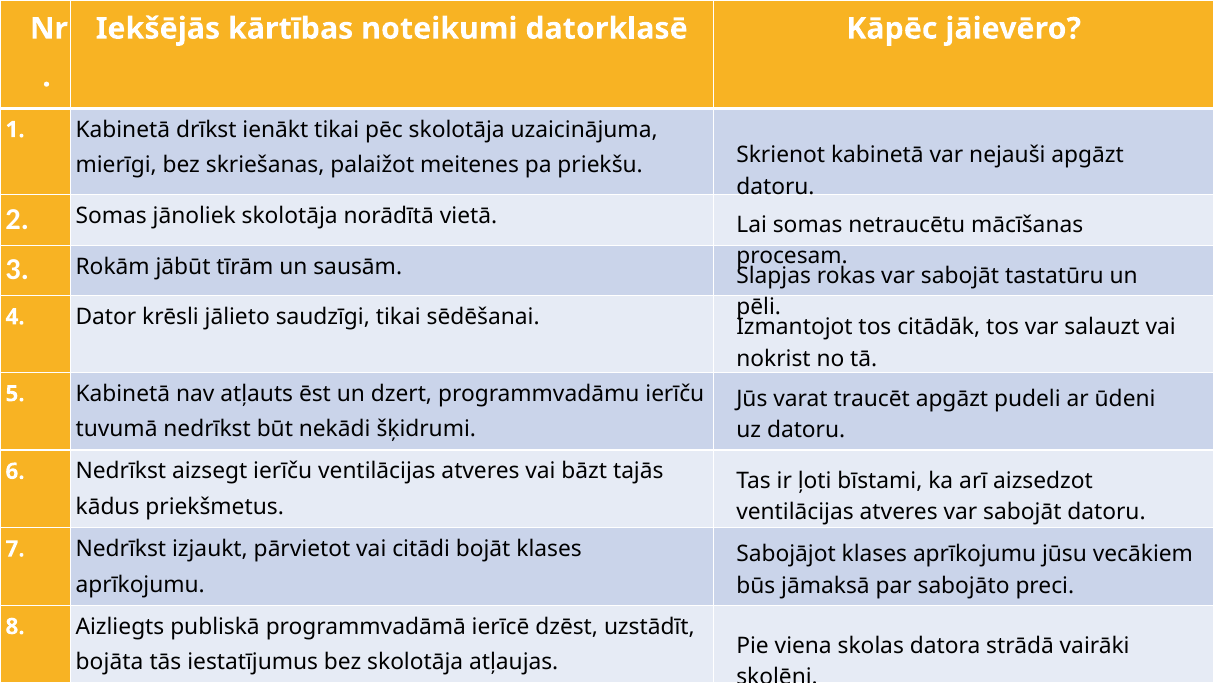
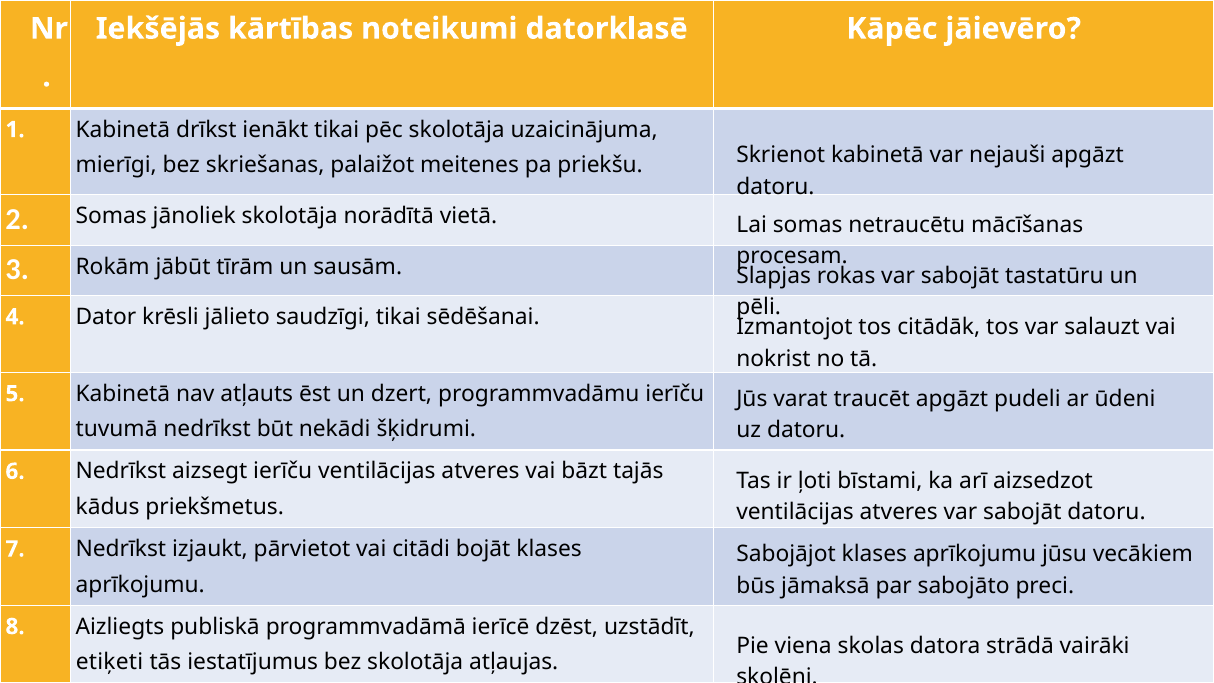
bojāta: bojāta -> etiķeti (110, 662)
